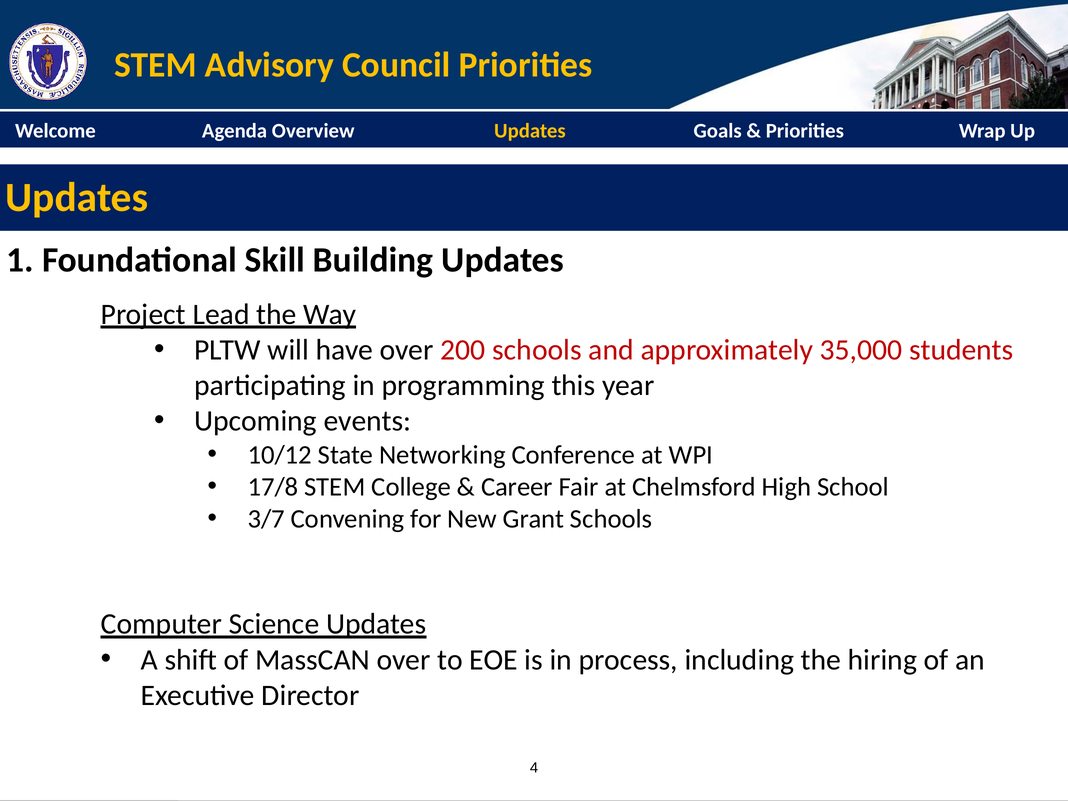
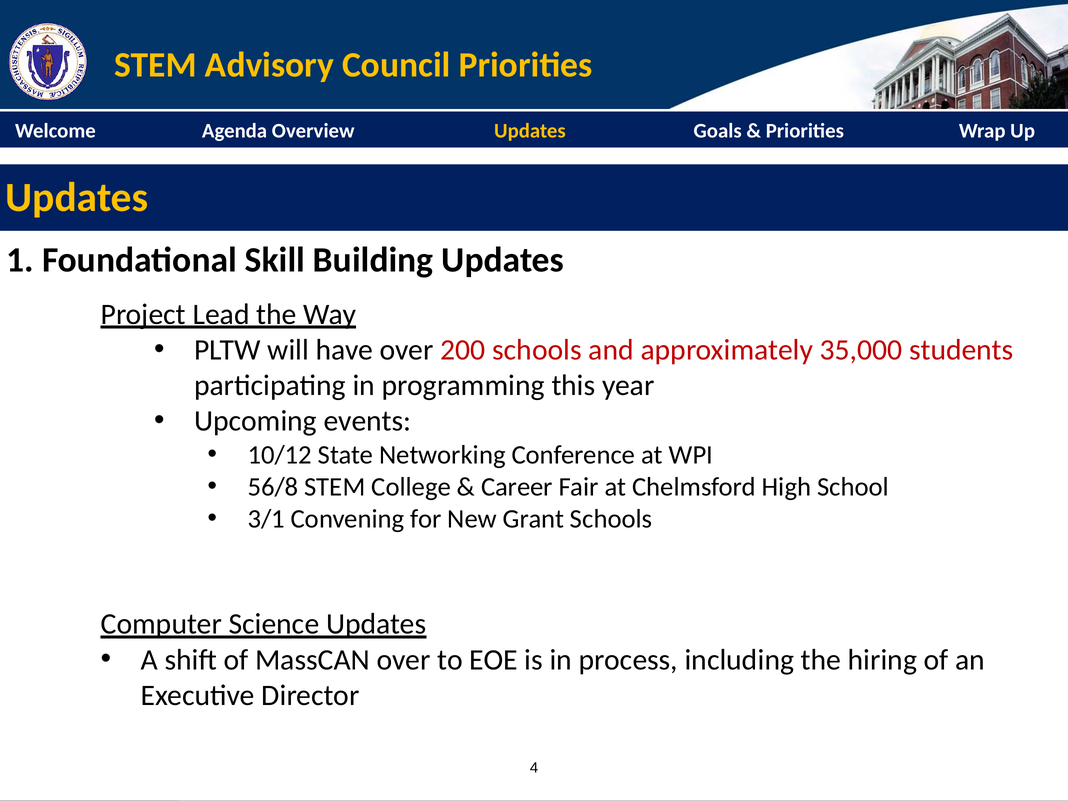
17/8: 17/8 -> 56/8 (273, 487)
3/7: 3/7 -> 3/1 (266, 519)
